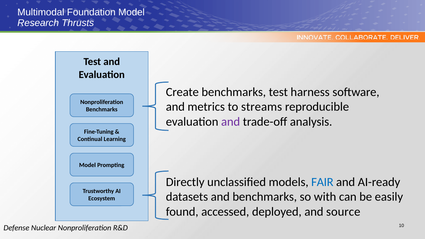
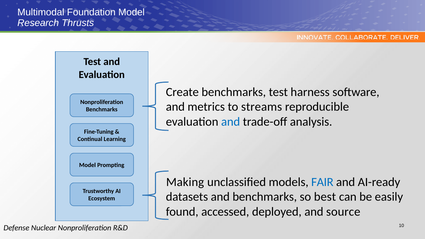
and colour: purple -> blue (231, 122)
Directly: Directly -> Making (185, 182)
with: with -> best (325, 197)
